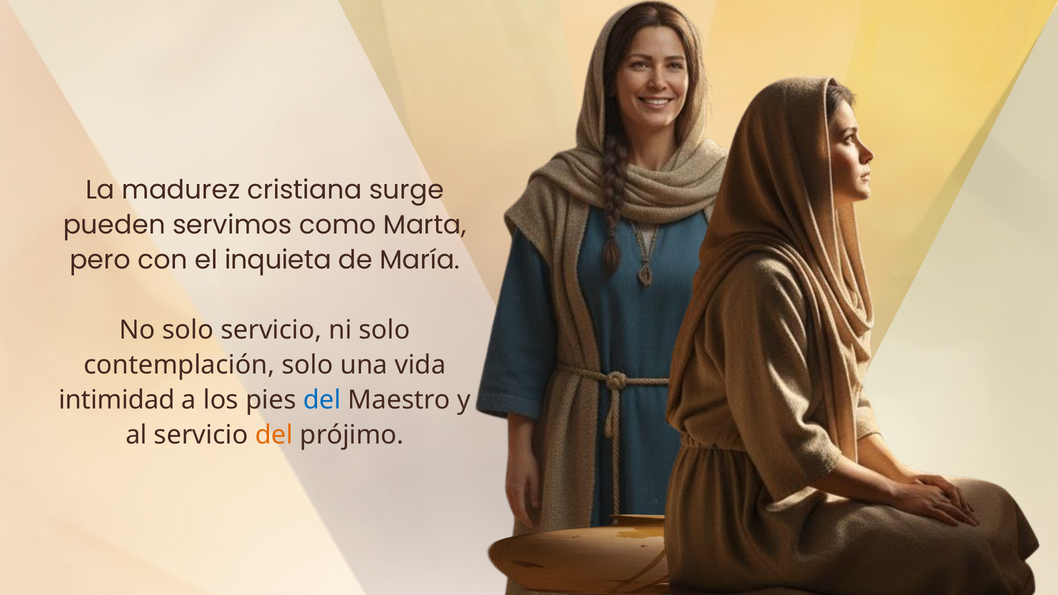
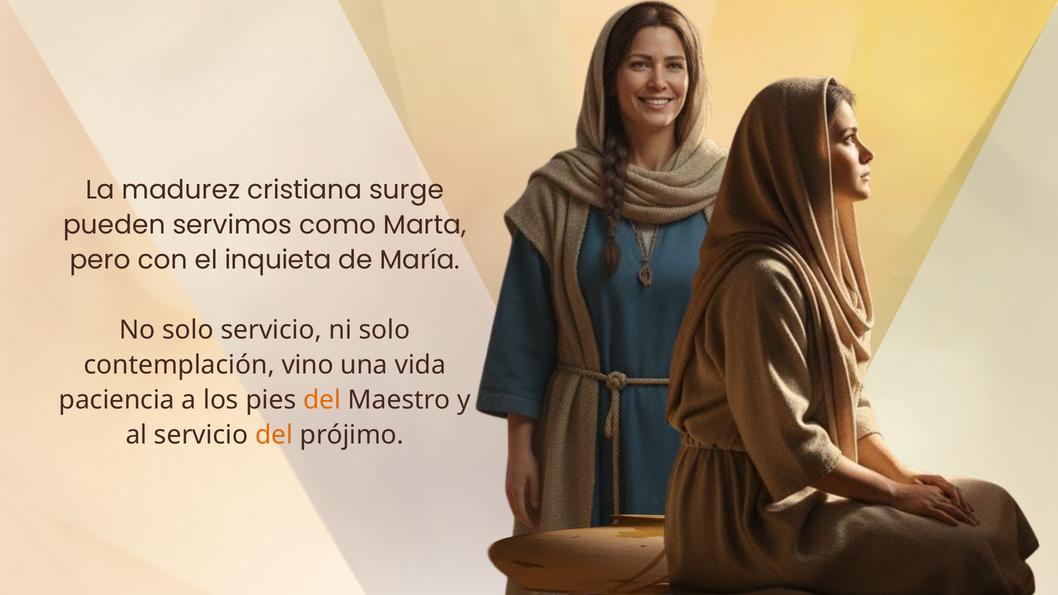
contemplación solo: solo -> vino (308, 365)
intimidad: intimidad -> paciencia (117, 400)
del colour: blue -> orange (322, 400)
